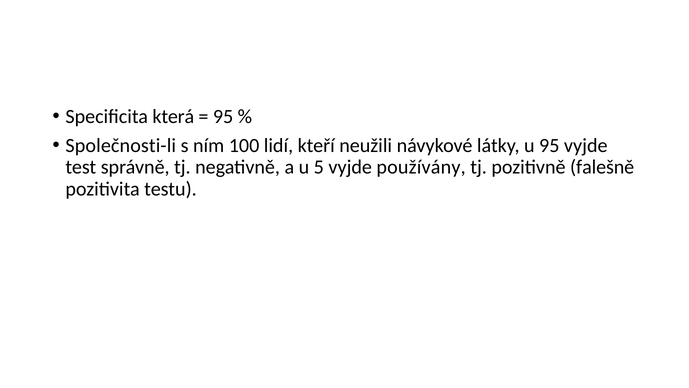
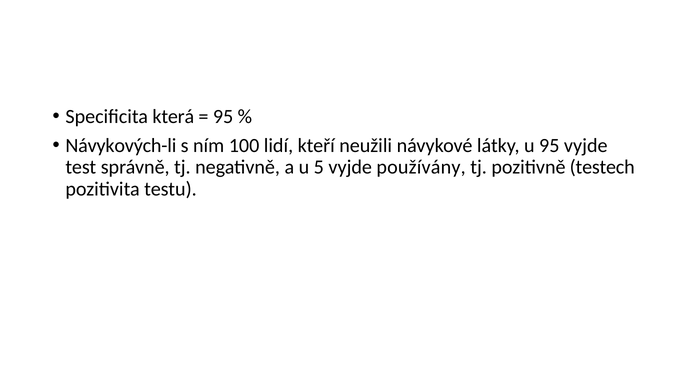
Společnosti-li: Společnosti-li -> Návykových-li (121, 145)
falešně: falešně -> testech (602, 167)
